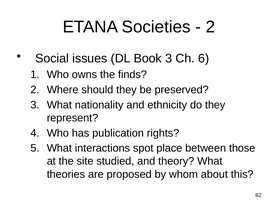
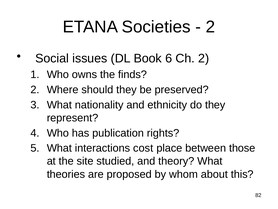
Book 3: 3 -> 6 (169, 58)
Ch 6: 6 -> 2 (204, 58)
spot: spot -> cost (143, 148)
